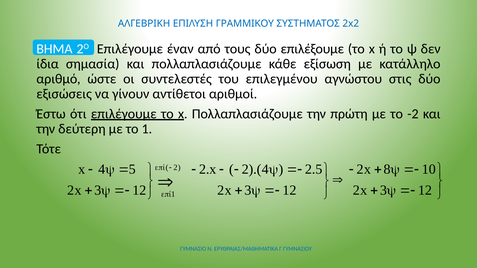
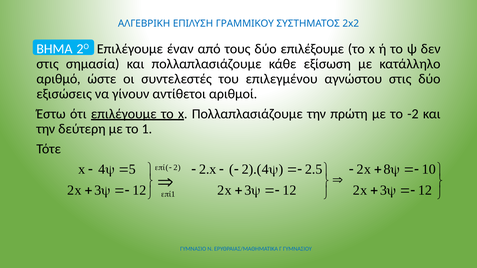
ίδια: ίδια -> στις (47, 64)
